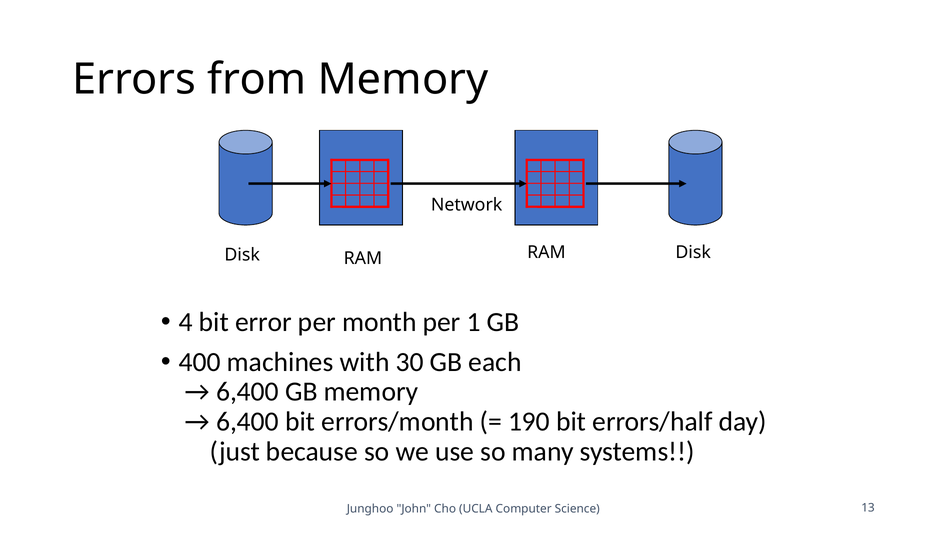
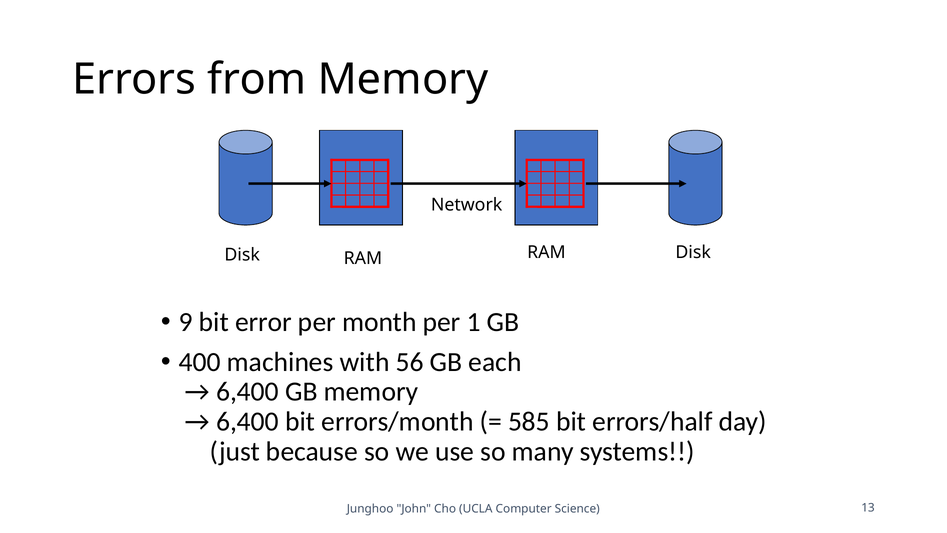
4: 4 -> 9 (186, 322)
30: 30 -> 56 (410, 362)
190: 190 -> 585 (529, 421)
